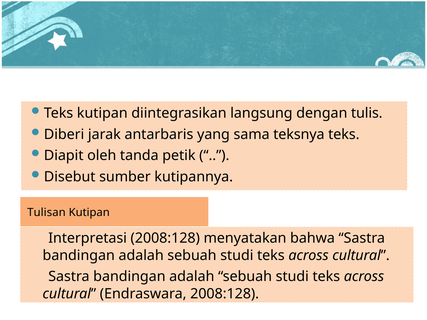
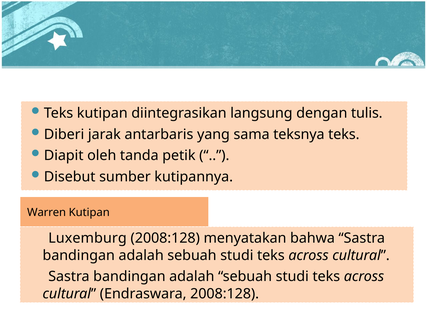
Tulisan: Tulisan -> Warren (47, 213)
Interpretasi: Interpretasi -> Luxemburg (88, 238)
